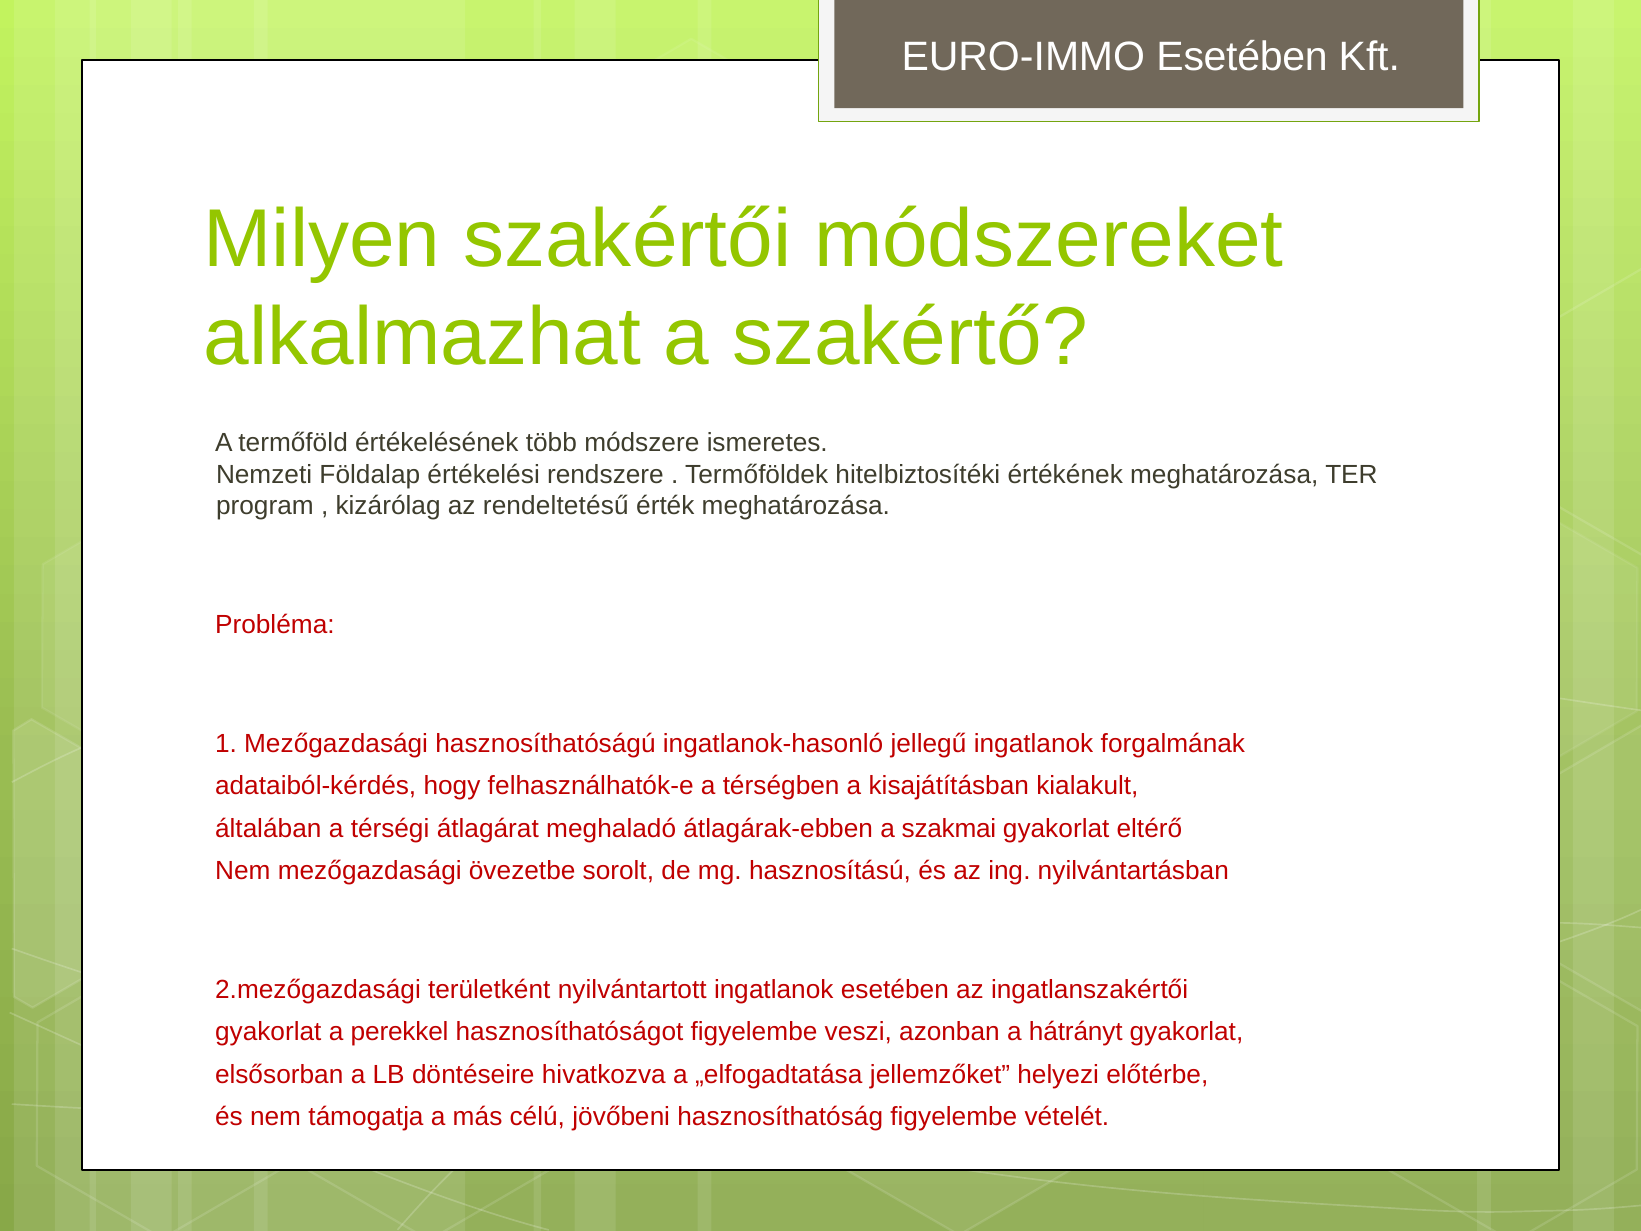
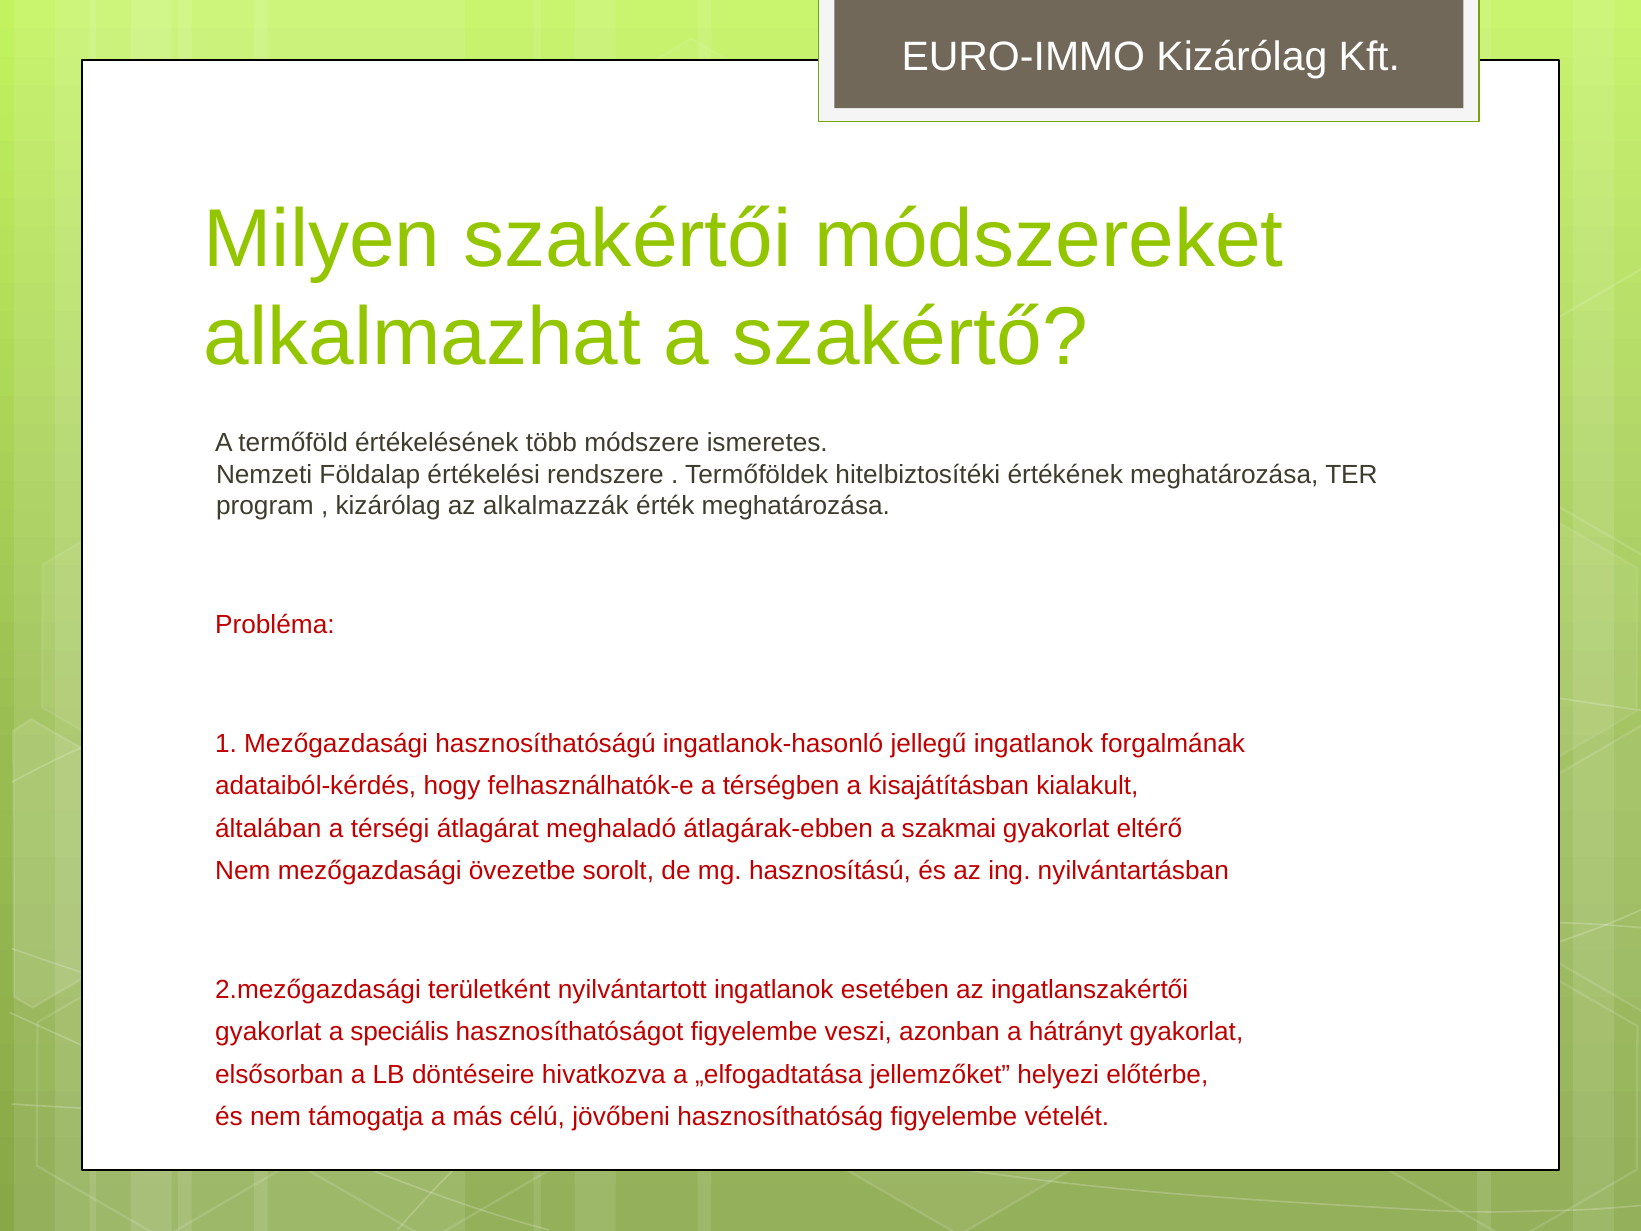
EURO-IMMO Esetében: Esetében -> Kizárólag (1242, 57)
rendeltetésű: rendeltetésű -> alkalmazzák (556, 506)
perekkel: perekkel -> speciális (400, 1032)
